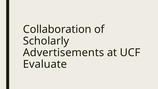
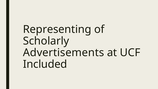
Collaboration: Collaboration -> Representing (57, 29)
Evaluate: Evaluate -> Included (45, 64)
